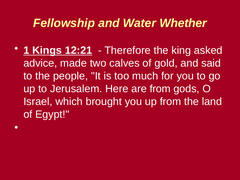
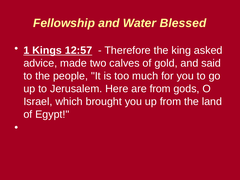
Whether: Whether -> Blessed (183, 23)
12:21: 12:21 -> 12:57 (79, 50)
